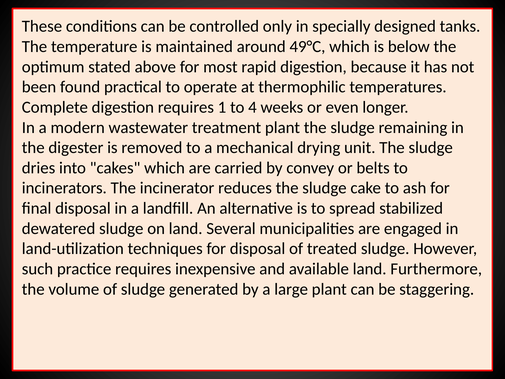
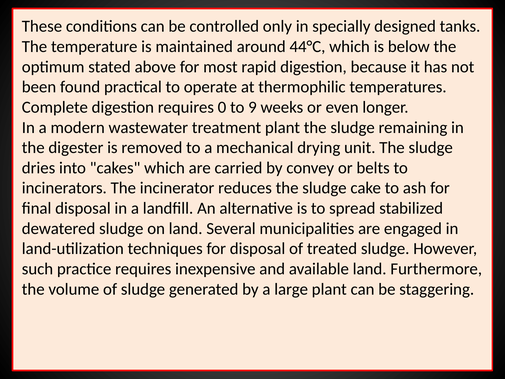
49°C: 49°C -> 44°C (307, 47)
1: 1 -> 0 (222, 107)
4: 4 -> 9 (252, 107)
